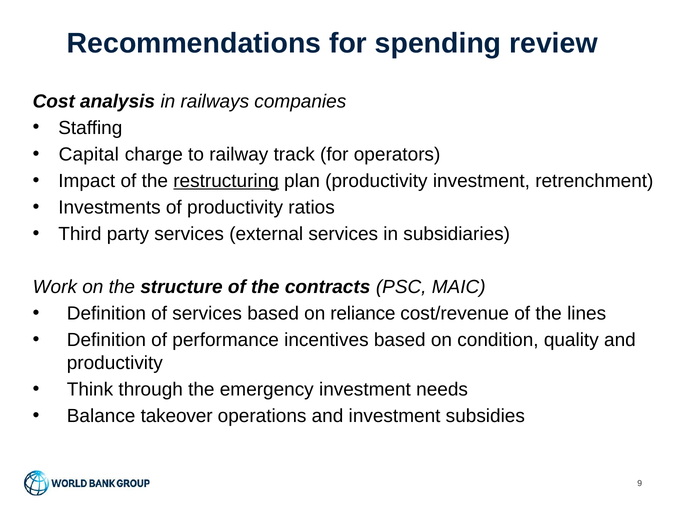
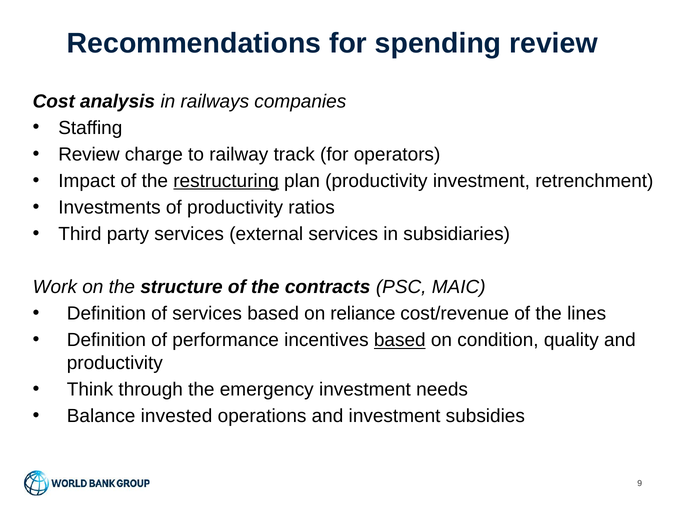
Capital: Capital -> Review (89, 154)
based underline: none -> present (400, 340)
takeover: takeover -> invested (176, 416)
